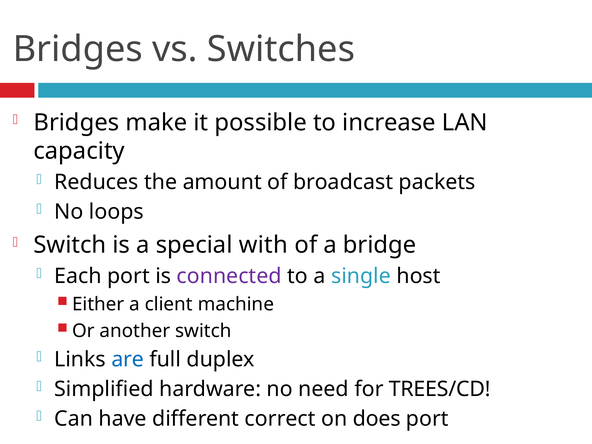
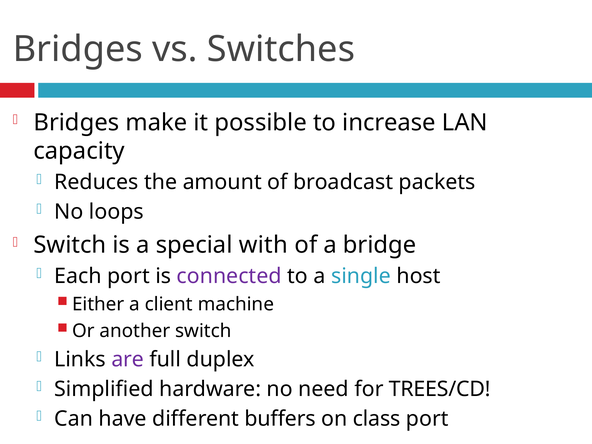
are colour: blue -> purple (128, 359)
correct: correct -> buffers (280, 419)
does: does -> class (377, 419)
